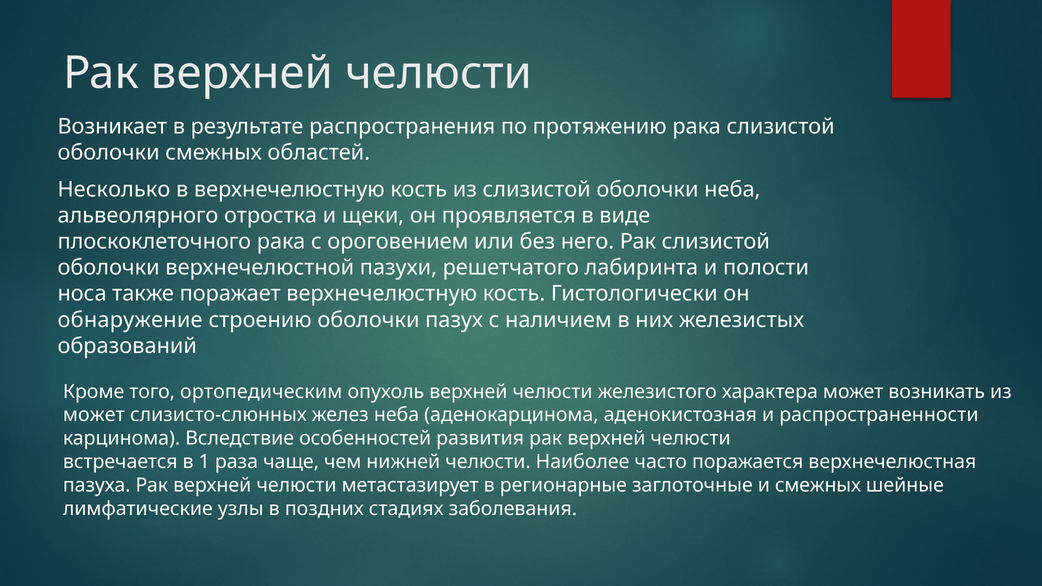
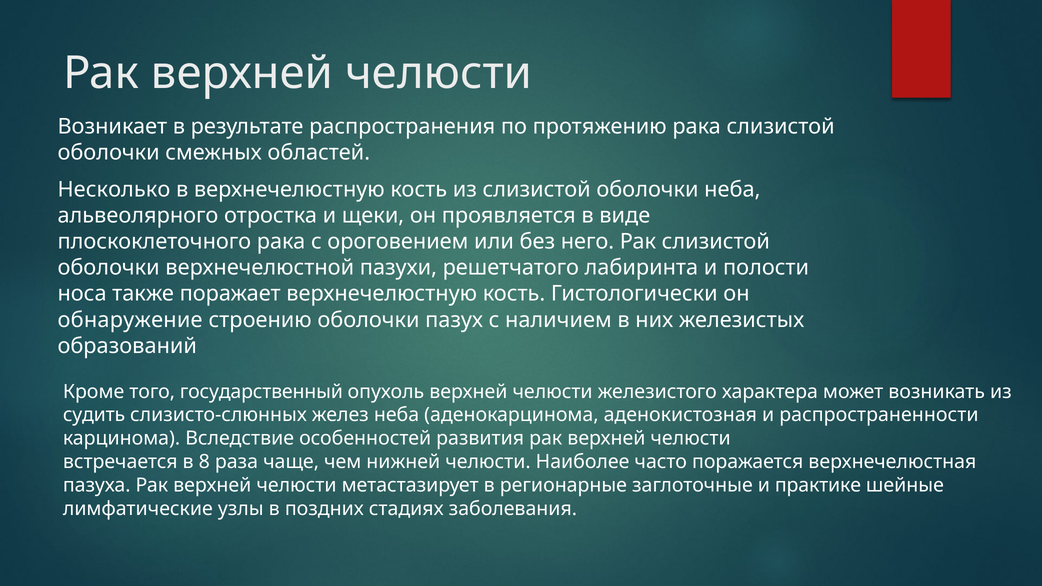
ортопедическим: ортопедическим -> государственный (261, 392)
может: может -> судить (94, 415)
1: 1 -> 8 (204, 462)
и смежных: смежных -> практике (818, 485)
